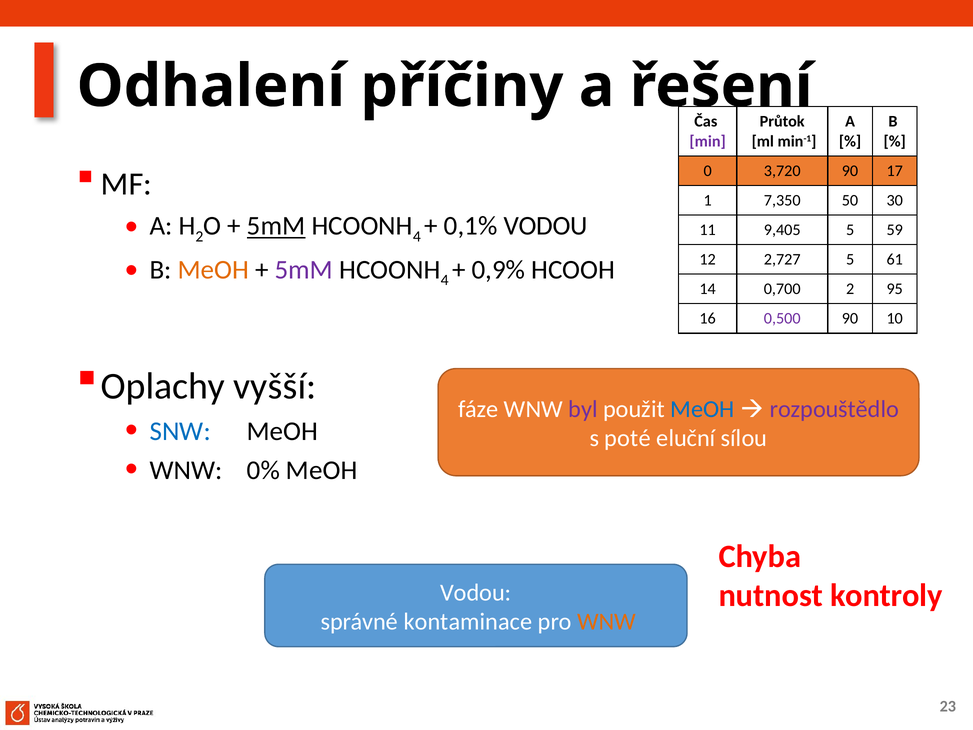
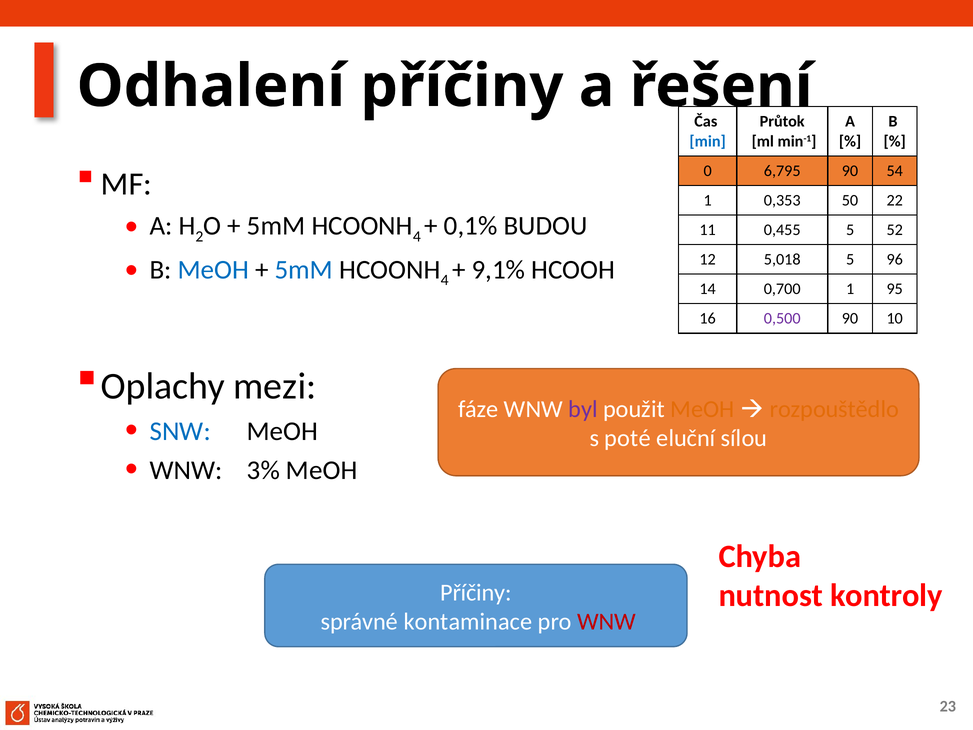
min colour: purple -> blue (708, 141)
3,720: 3,720 -> 6,795 (782, 171)
17: 17 -> 54 (895, 171)
7,350: 7,350 -> 0,353 (782, 200)
30: 30 -> 22 (895, 200)
5mM underline: present -> none (276, 226)
0,1% VODOU: VODOU -> BUDOU (546, 226)
9,405: 9,405 -> 0,455 (782, 230)
59: 59 -> 52 (895, 230)
2,727: 2,727 -> 5,018 (782, 259)
61: 61 -> 96 (895, 259)
MeOH colour: orange -> blue (213, 270)
5mM colour: purple -> blue (304, 270)
0,9%: 0,9% -> 9,1% (498, 270)
0,700 2: 2 -> 1 (850, 289)
vyšší: vyšší -> mezi (275, 386)
MeOH colour: blue -> orange (702, 409)
rozpouštědlo colour: purple -> orange (834, 409)
0%: 0% -> 3% (263, 470)
Vodou: Vodou -> Příčiny (476, 592)
WNW colour: orange -> red (607, 622)
